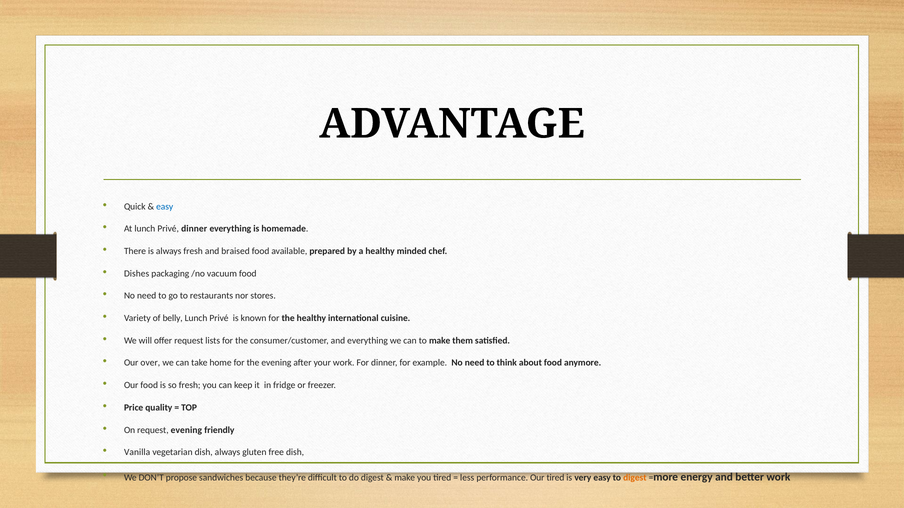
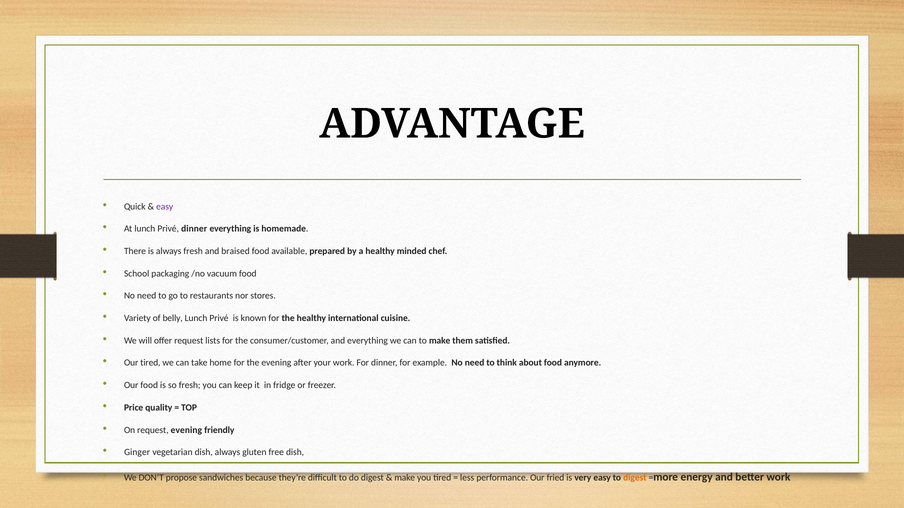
easy colour: blue -> purple (165, 207)
Dishes: Dishes -> School (137, 274)
Our over: over -> tired (150, 363)
Vanilla: Vanilla -> Ginger (137, 453)
Our tired: tired -> fried (555, 478)
